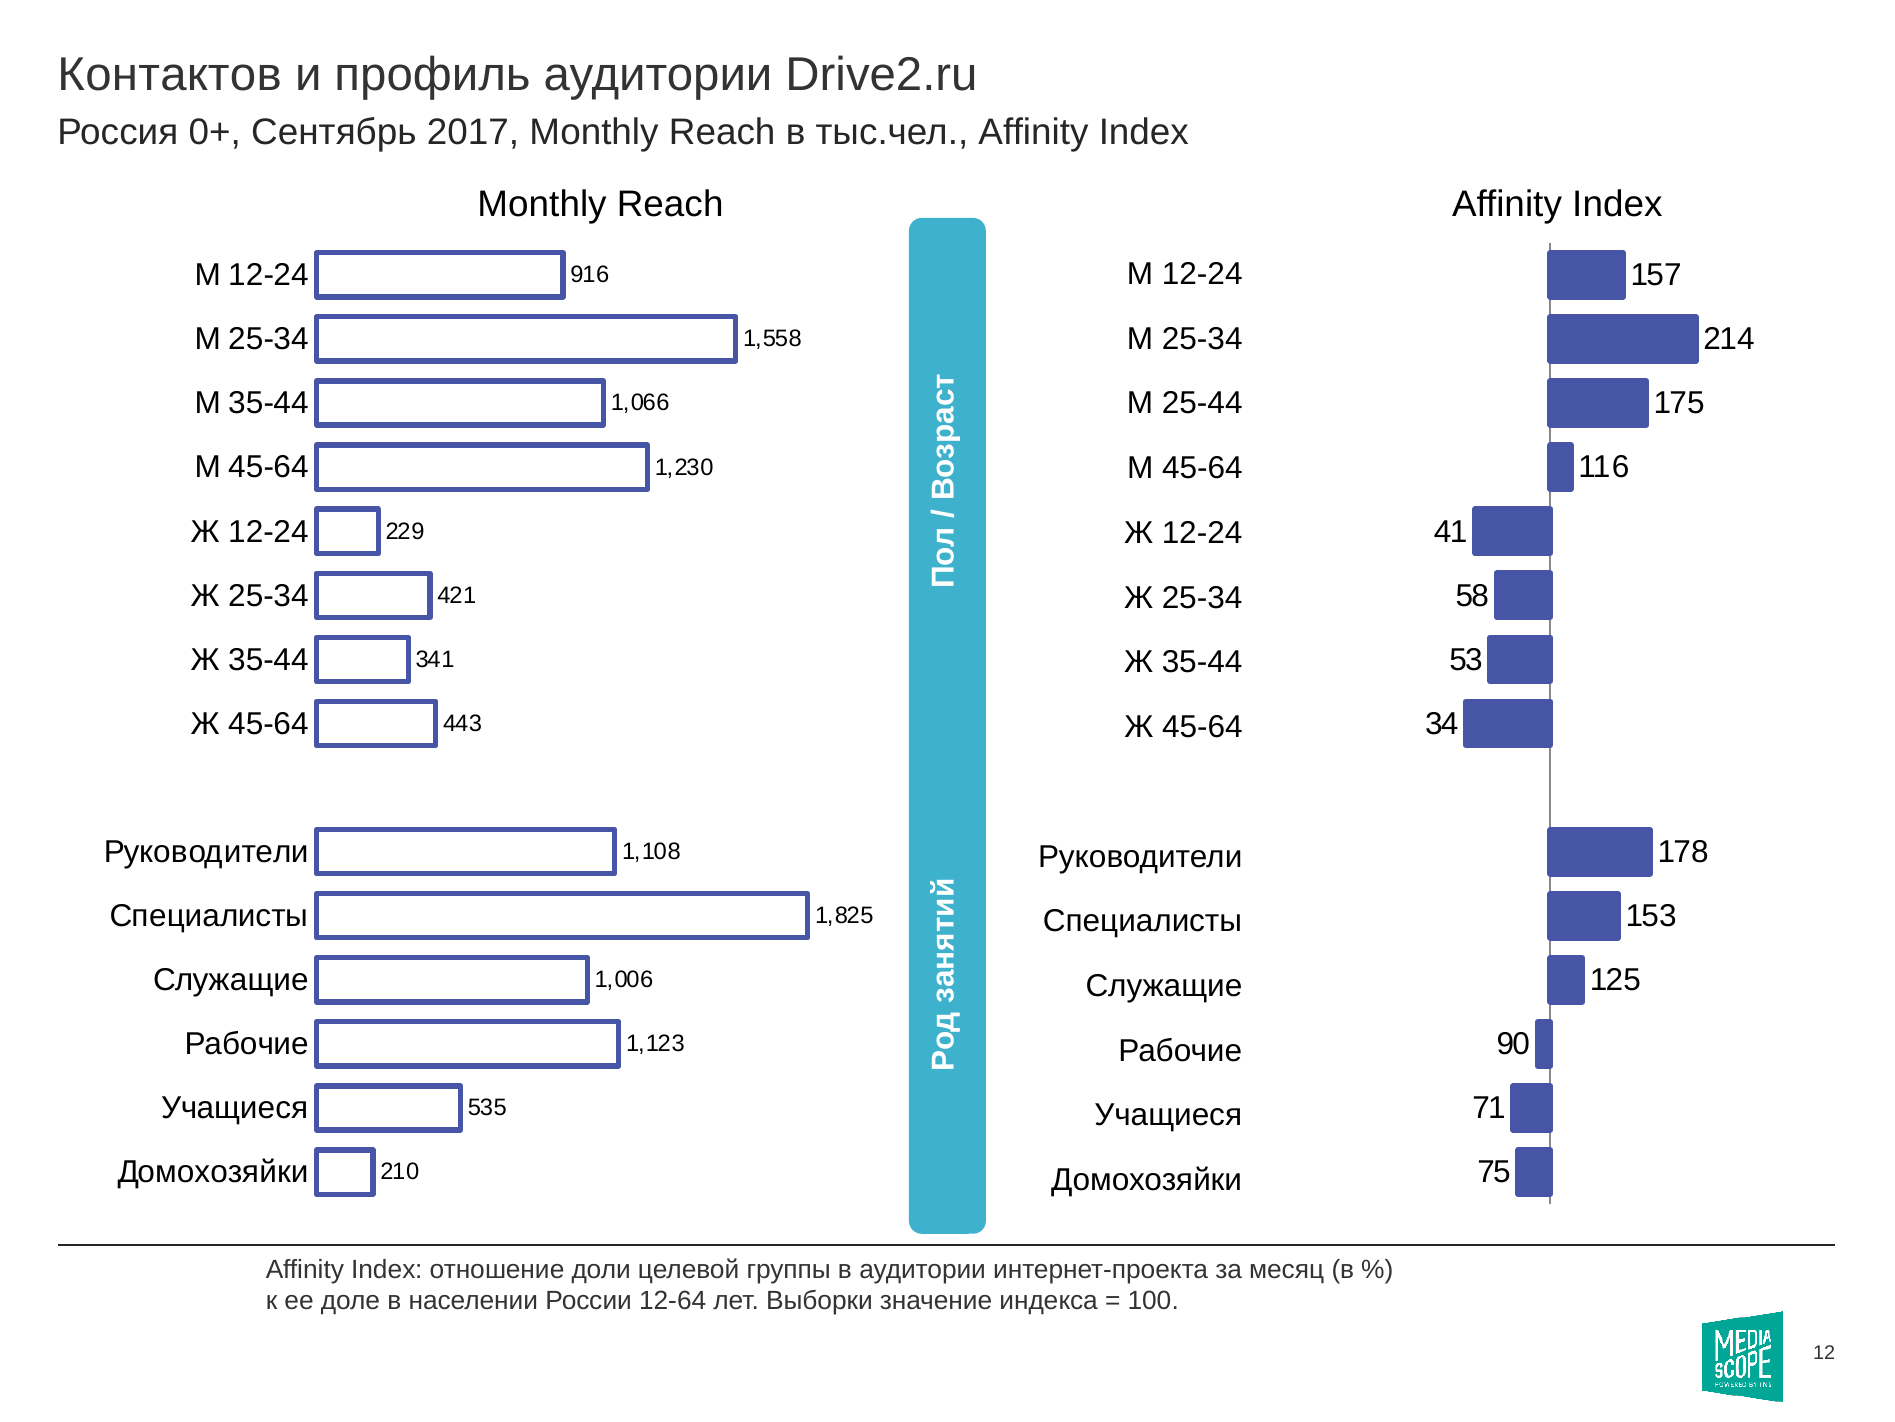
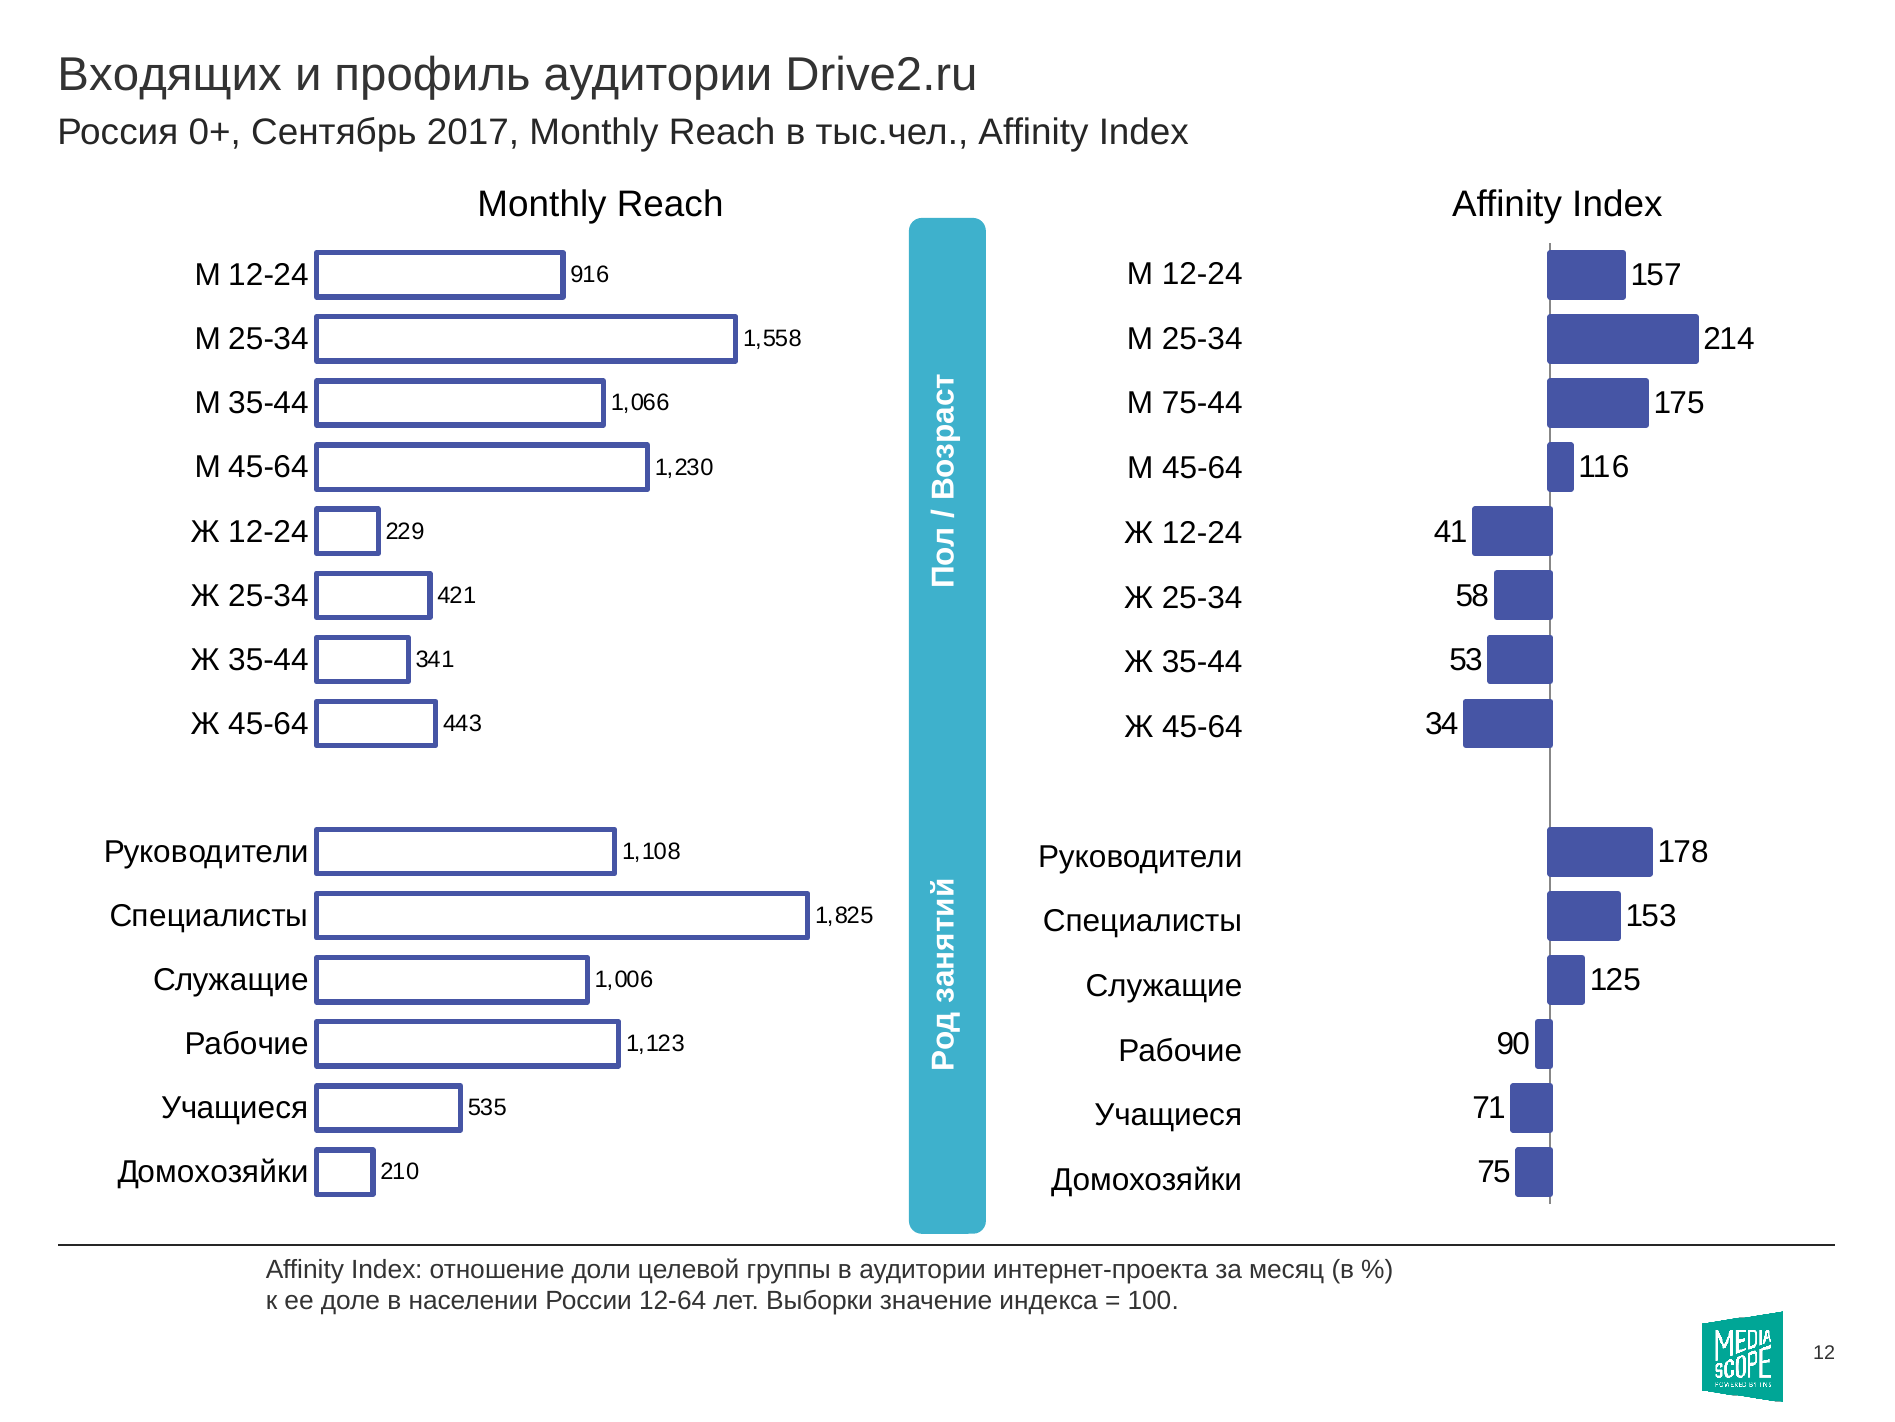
Контактов: Контактов -> Входящих (170, 75)
25-44: 25-44 -> 75-44 (1202, 403)
